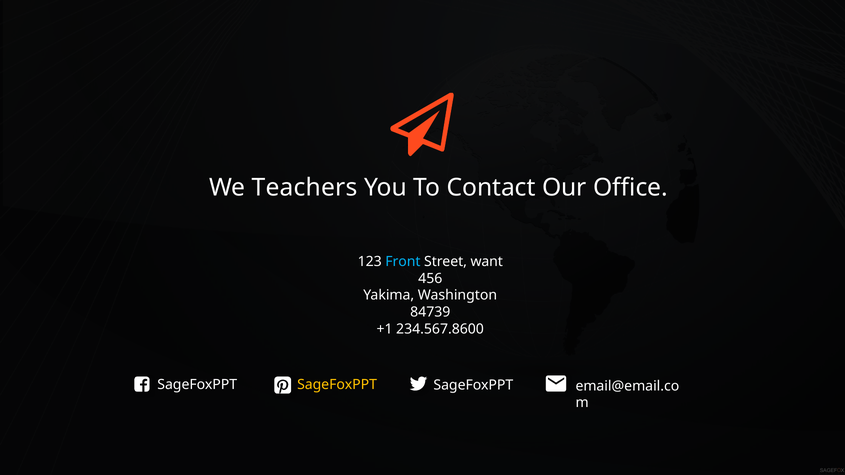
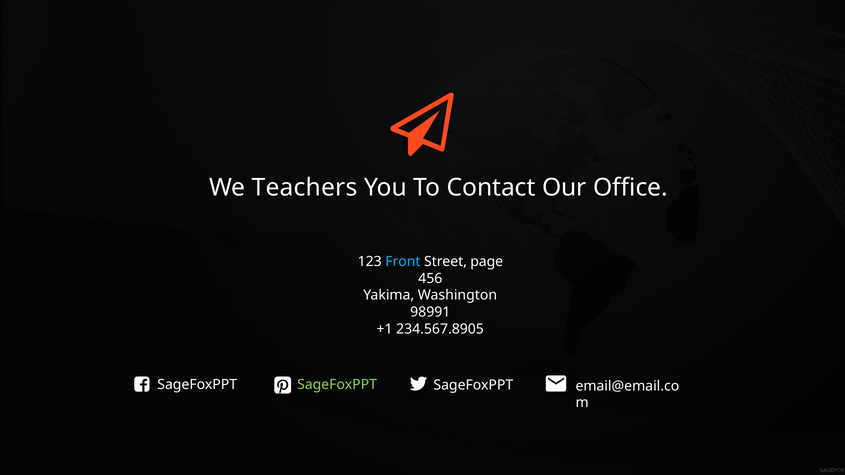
want: want -> page (487, 262)
84739: 84739 -> 98991 (430, 312)
234.567.8600: 234.567.8600 -> 234.567.8905 (440, 329)
SageFoxPPT colour: yellow -> light green (337, 385)
